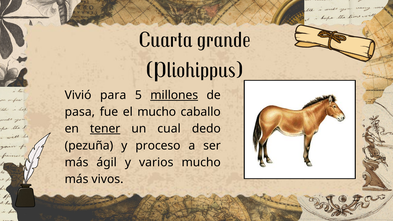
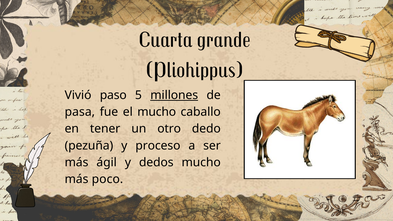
para: para -> paso (113, 95)
tener underline: present -> none (105, 129)
cual: cual -> otro (169, 129)
varios: varios -> dedos (156, 162)
vivos: vivos -> poco (107, 179)
